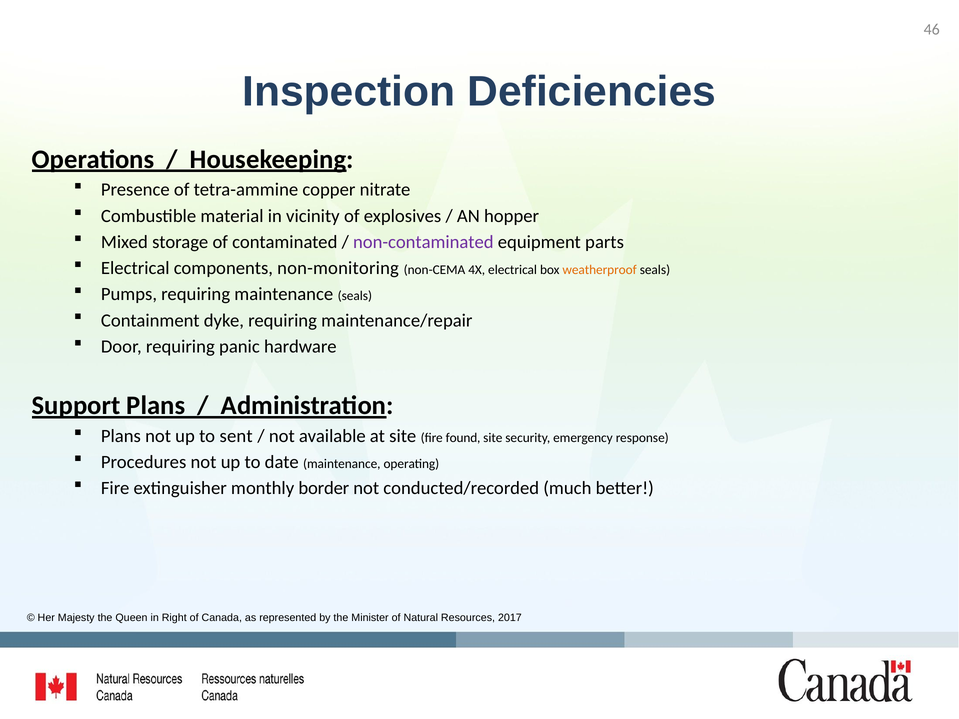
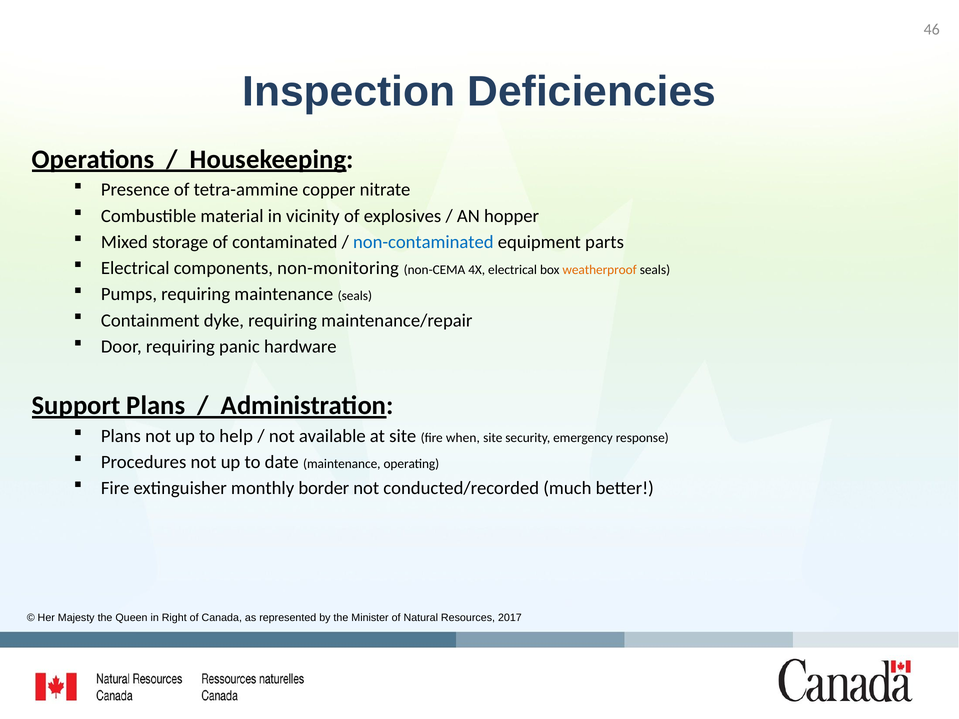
non-contaminated colour: purple -> blue (423, 242)
sent: sent -> help (236, 436)
found: found -> when (463, 438)
